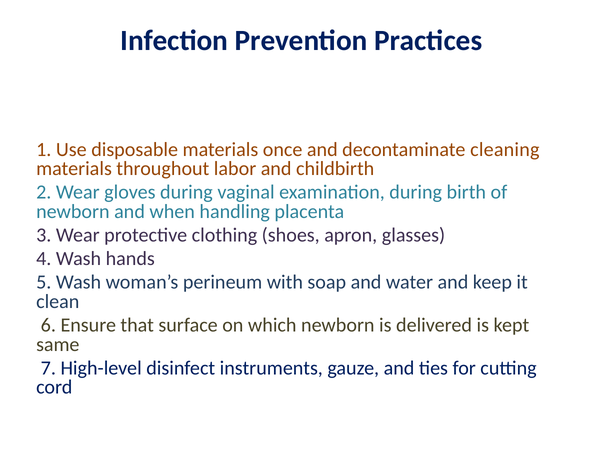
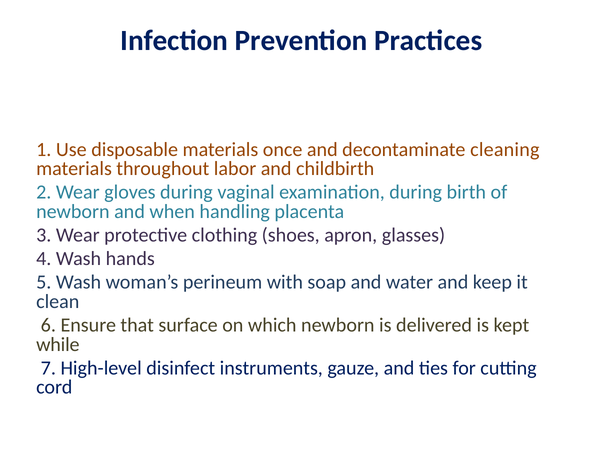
same: same -> while (58, 345)
